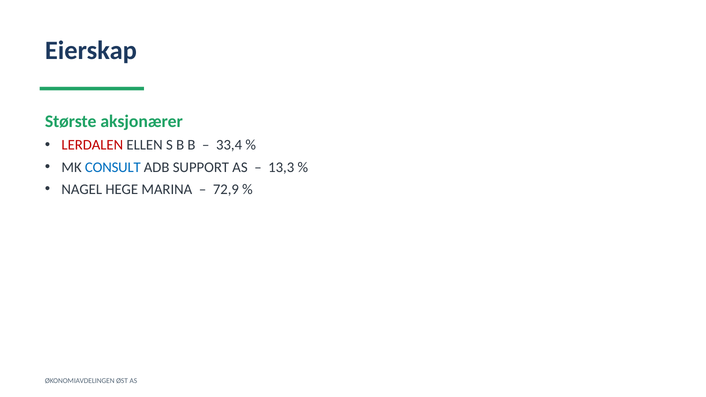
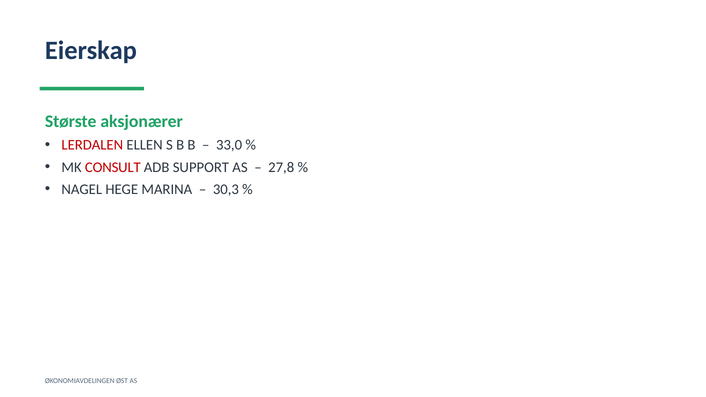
33,4: 33,4 -> 33,0 (229, 145)
CONSULT colour: blue -> red (113, 167)
13,3: 13,3 -> 27,8 (281, 167)
72,9: 72,9 -> 30,3 (226, 189)
